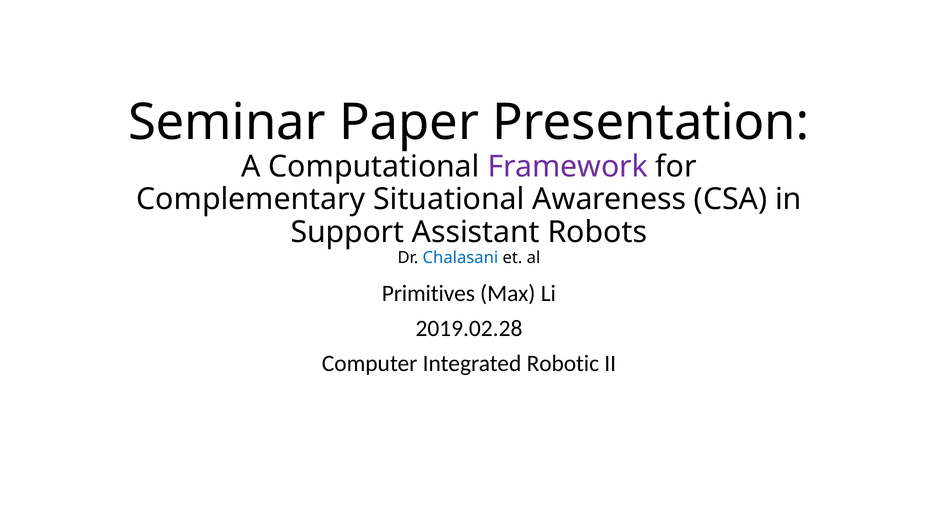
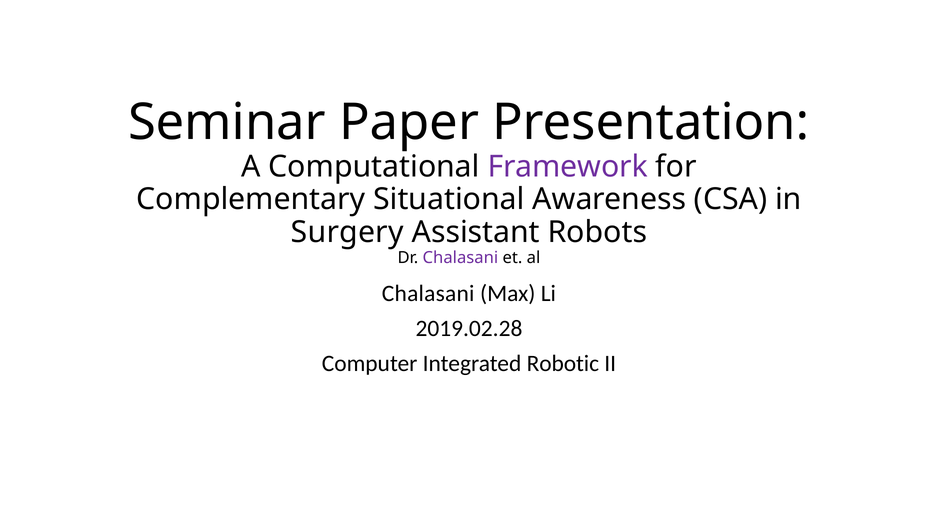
Support: Support -> Surgery (347, 232)
Chalasani colour: blue -> purple (460, 257)
Primitives: Primitives -> Chalasani (428, 293)
